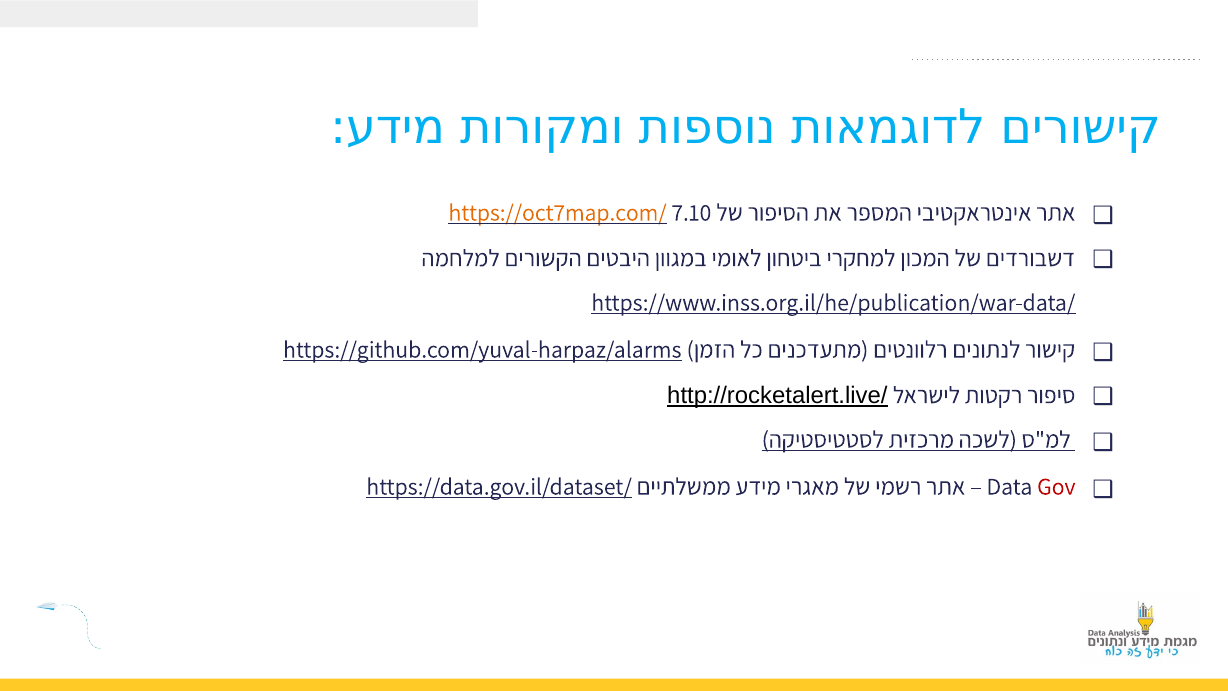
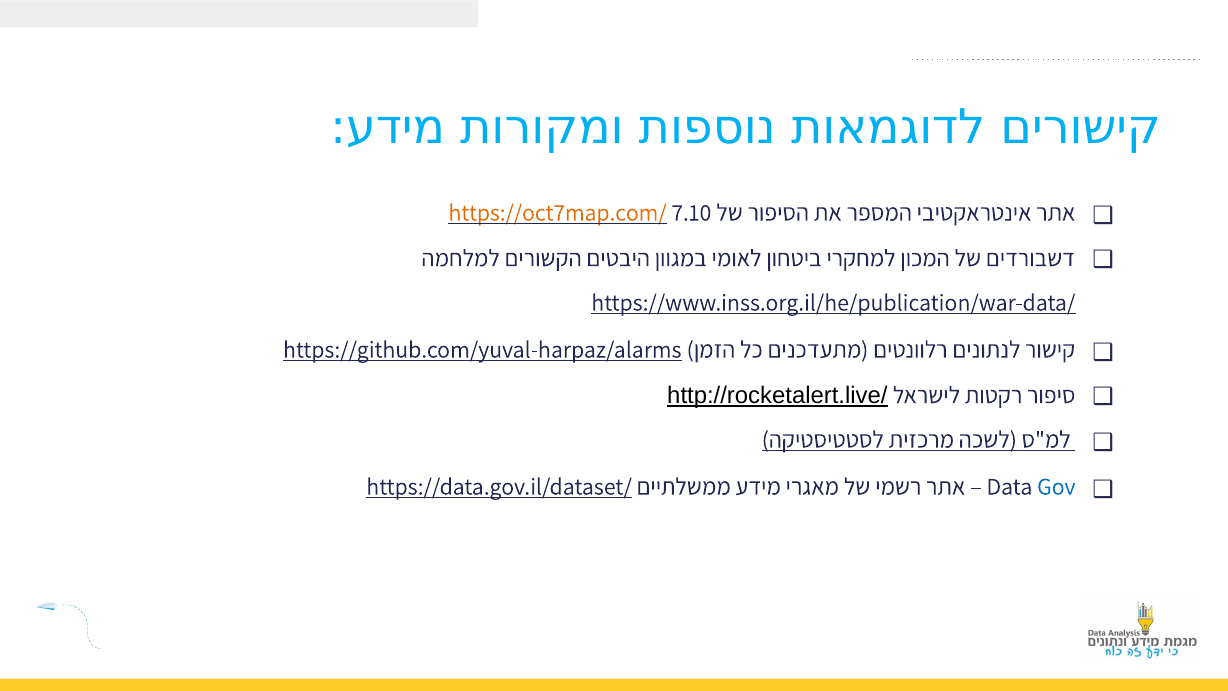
Gov colour: red -> blue (1056, 487)
